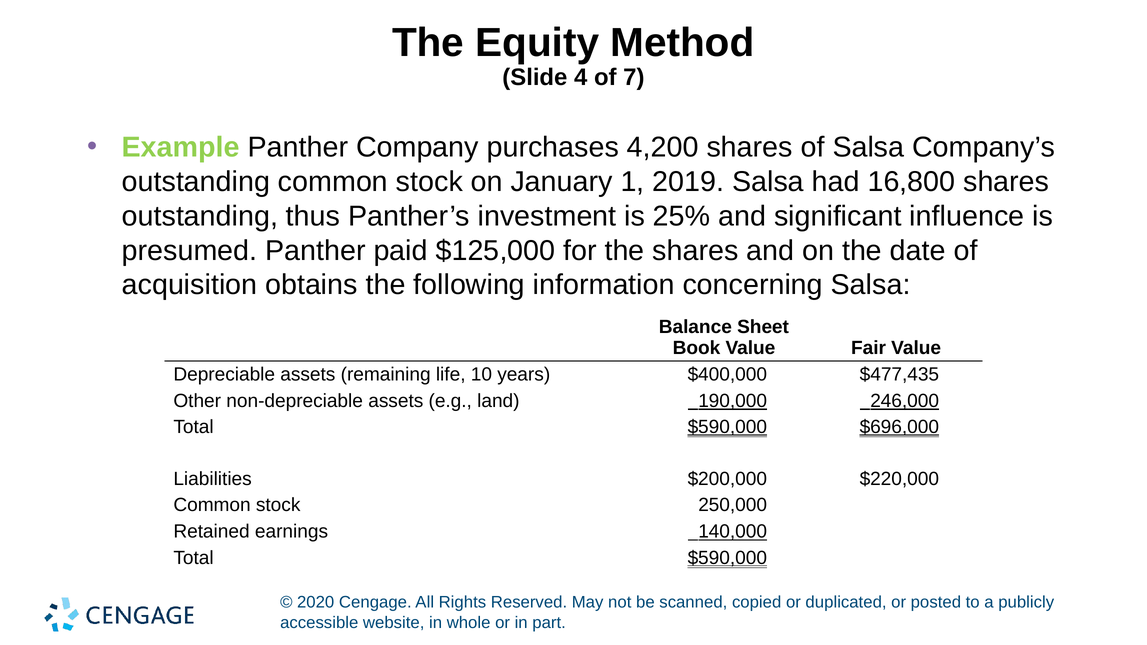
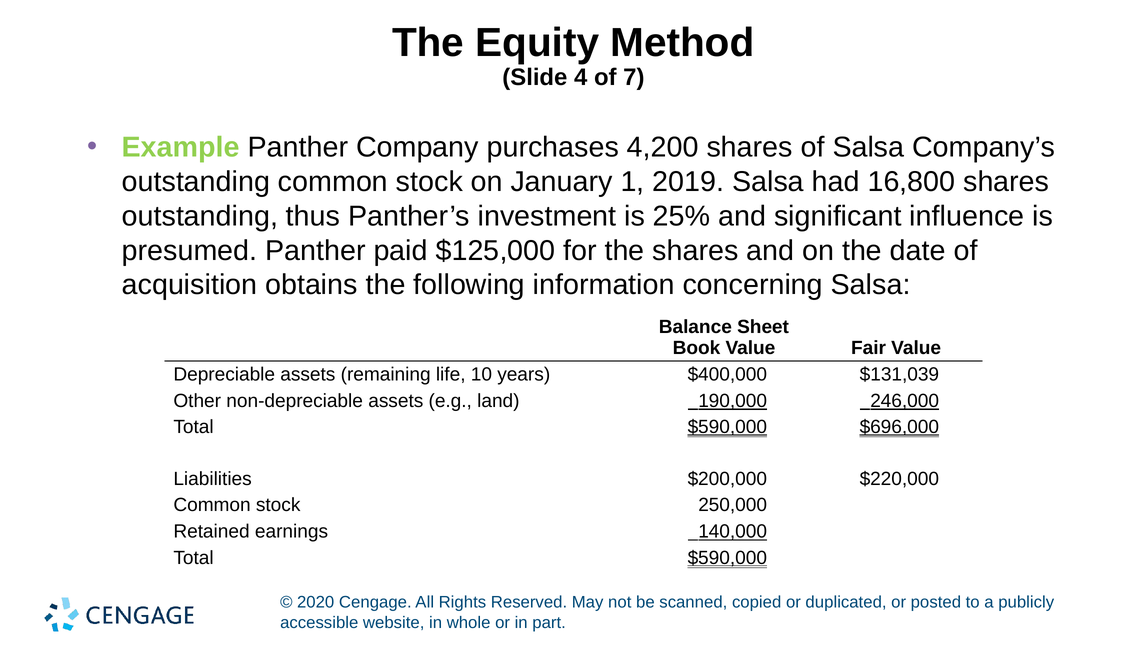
$477,435: $477,435 -> $131,039 (899, 374)
